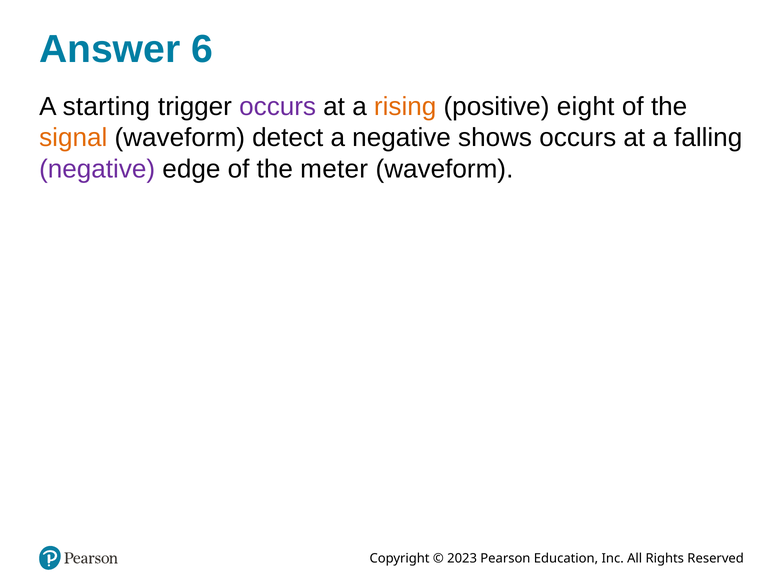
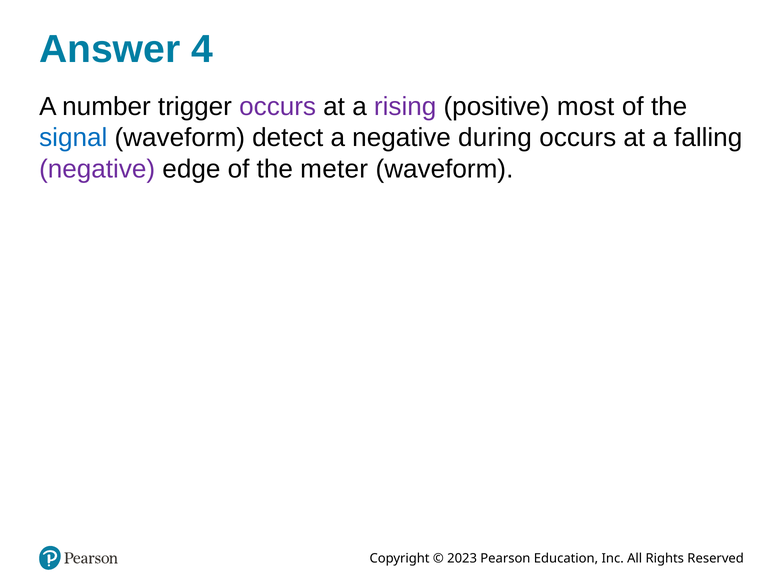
6: 6 -> 4 (202, 50)
starting: starting -> number (106, 107)
rising colour: orange -> purple (405, 107)
eight: eight -> most (586, 107)
signal colour: orange -> blue (73, 138)
shows: shows -> during (495, 138)
